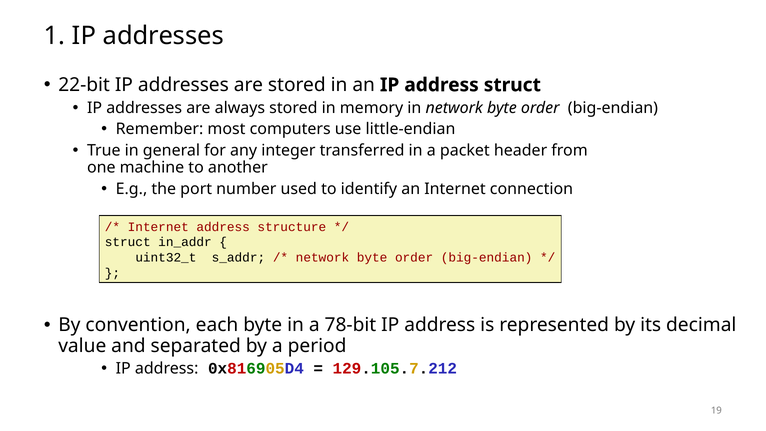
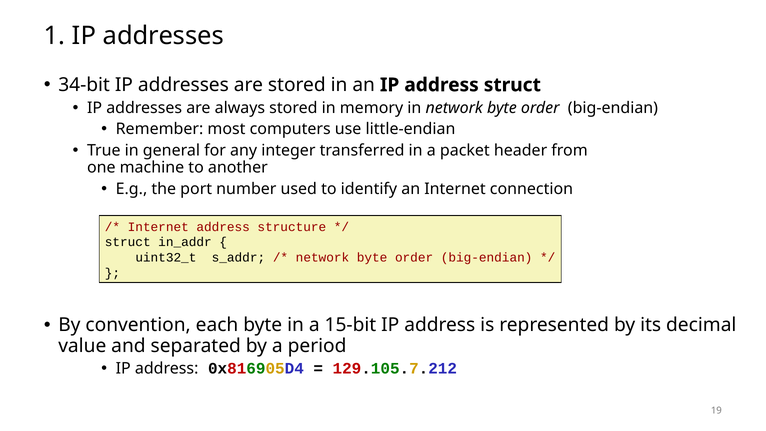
22-bit: 22-bit -> 34-bit (84, 85)
78-bit: 78-bit -> 15-bit (350, 325)
